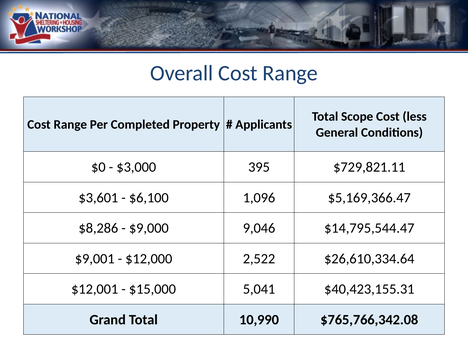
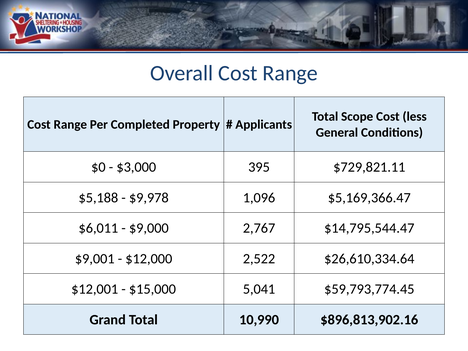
$3,601: $3,601 -> $5,188 (98, 198)
$6,100: $6,100 -> $9,978 (149, 198)
$8,286: $8,286 -> $6,011 (98, 228)
9,046: 9,046 -> 2,767 (259, 228)
$40,423,155.31: $40,423,155.31 -> $59,793,774.45 (369, 289)
$765,766,342.08: $765,766,342.08 -> $896,813,902.16 (369, 320)
